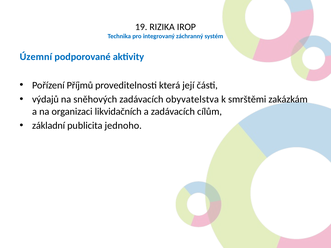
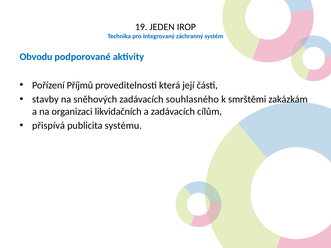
RIZIKA: RIZIKA -> JEDEN (162, 27)
Územní: Územní -> Obvodu (36, 57)
výdajů: výdajů -> stavby (45, 99)
obyvatelstva: obyvatelstva -> souhlasného (192, 99)
základní: základní -> přispívá (48, 126)
jednoho: jednoho -> systému (123, 126)
